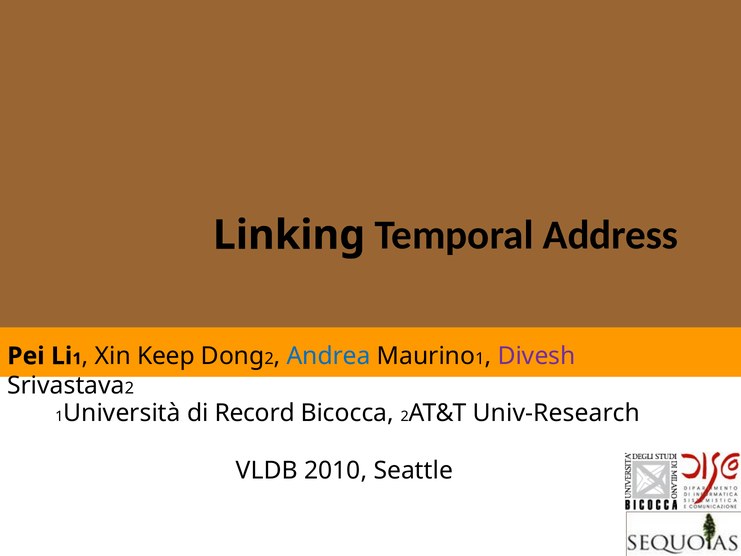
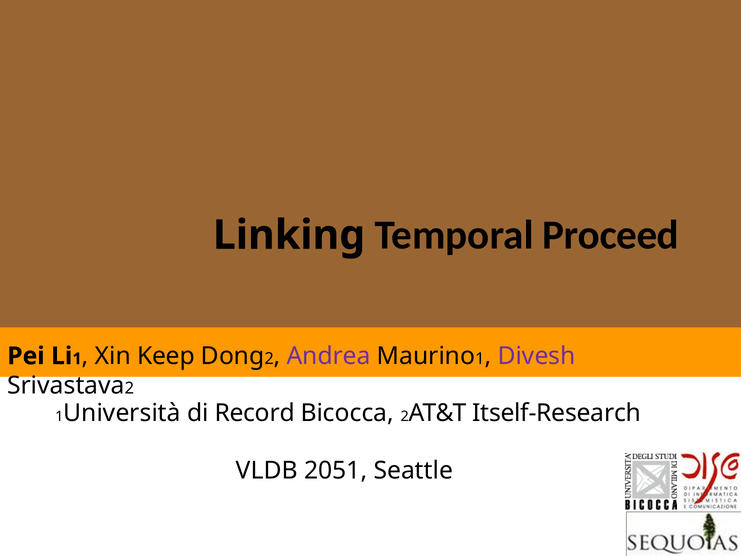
Address: Address -> Proceed (611, 235)
Andrea colour: blue -> purple (329, 356)
Univ-Research: Univ-Research -> Itself-Research (557, 413)
VLDB 2010: 2010 -> 2051 (336, 470)
